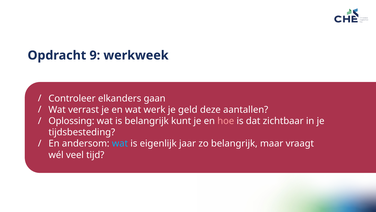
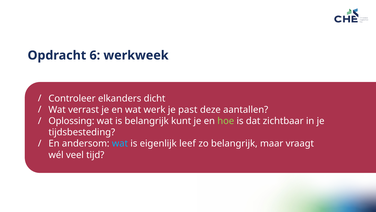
9: 9 -> 6 (95, 55)
gaan: gaan -> dicht (155, 98)
geld: geld -> past (188, 109)
hoe colour: pink -> light green (226, 121)
jaar: jaar -> leef (187, 143)
